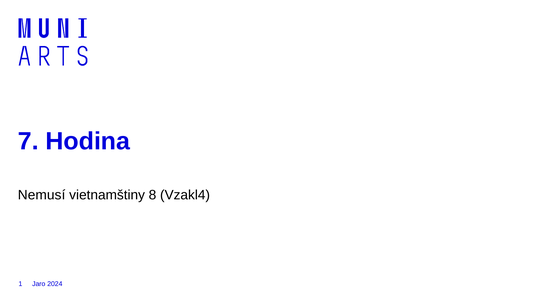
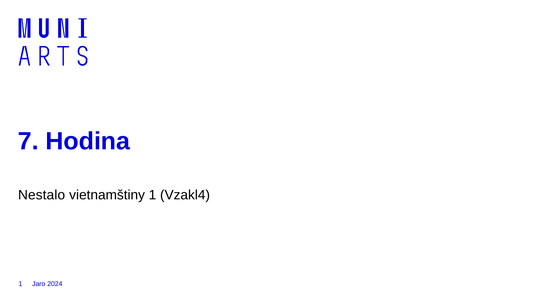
Nemusí: Nemusí -> Nestalo (42, 195)
vietnamštiny 8: 8 -> 1 (152, 195)
